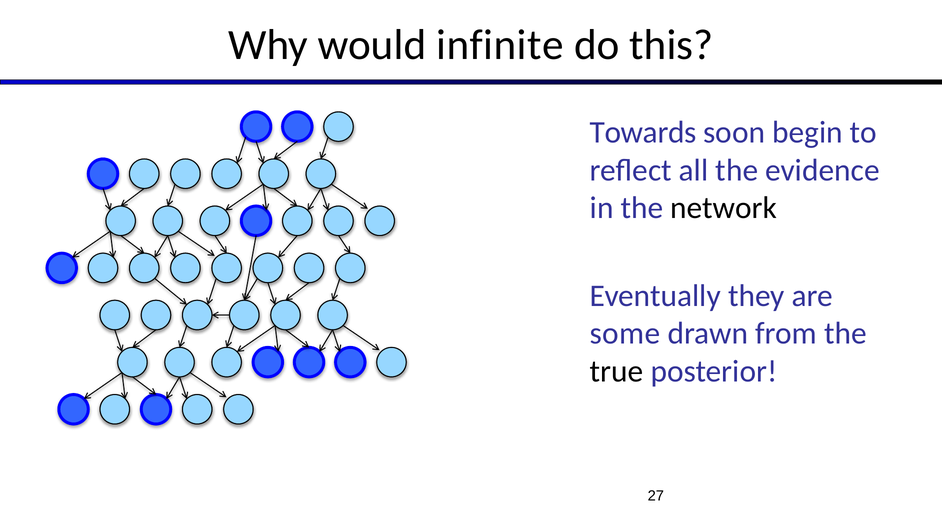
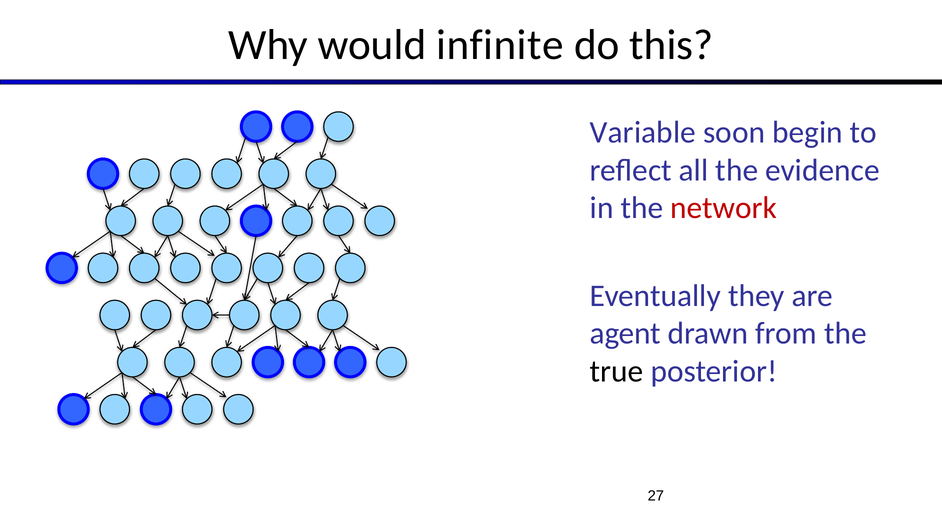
Towards: Towards -> Variable (643, 133)
network colour: black -> red (724, 208)
some: some -> agent (625, 334)
